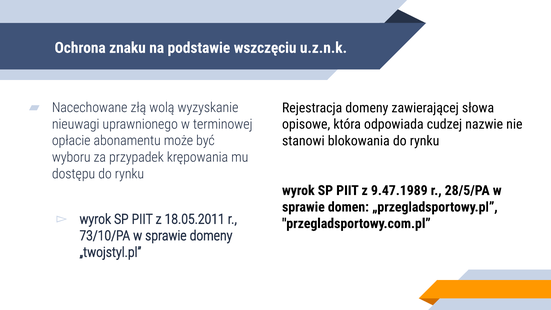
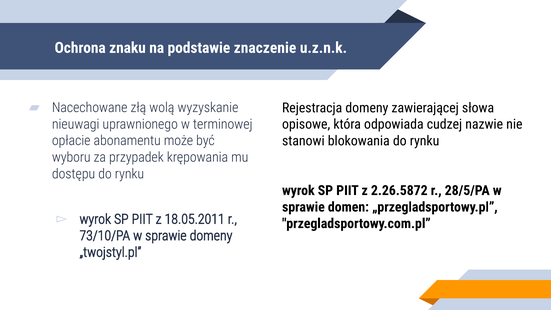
wszczęciu: wszczęciu -> znaczenie (265, 48)
9.47.1989: 9.47.1989 -> 2.26.5872 (399, 190)
